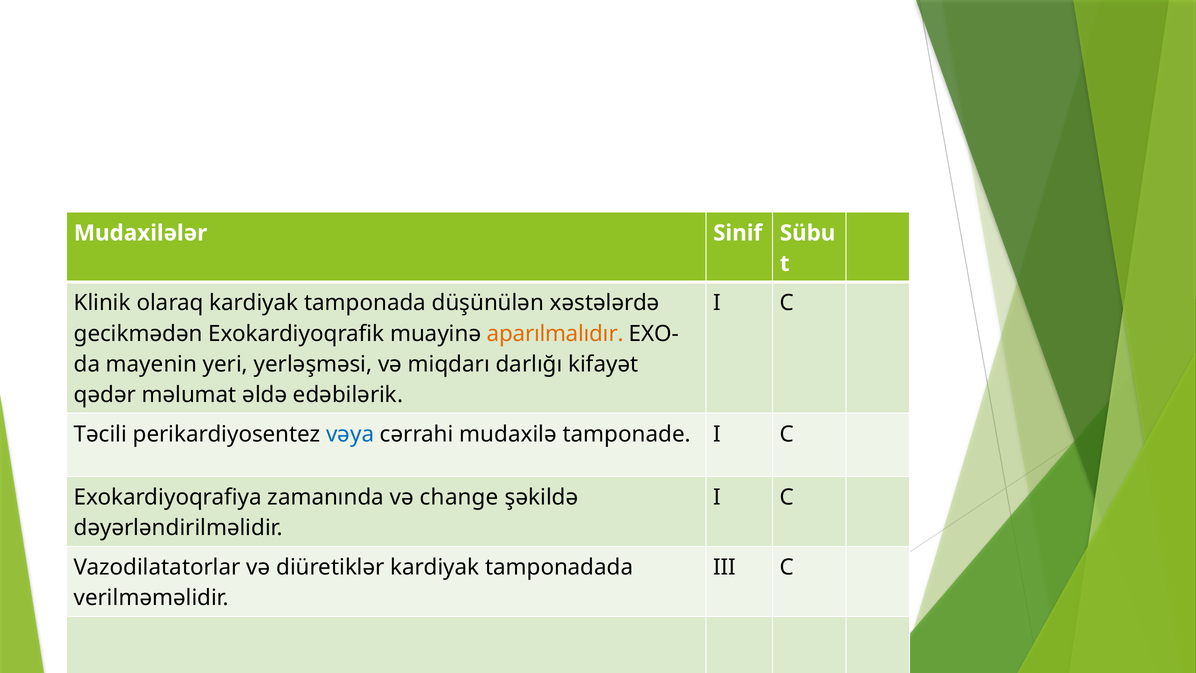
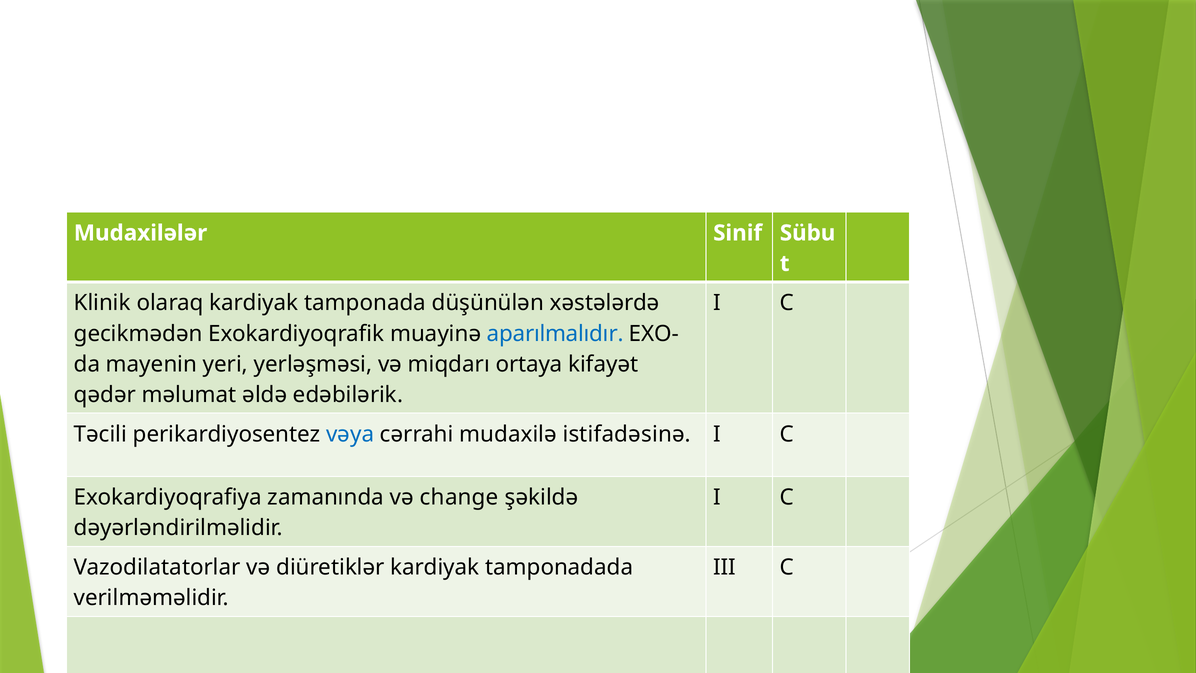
aparılmalıdır colour: orange -> blue (555, 333)
darlığı: darlığı -> ortaya (529, 364)
tamponade: tamponade -> istifadəsinə (627, 434)
